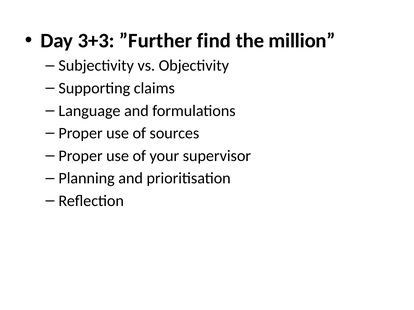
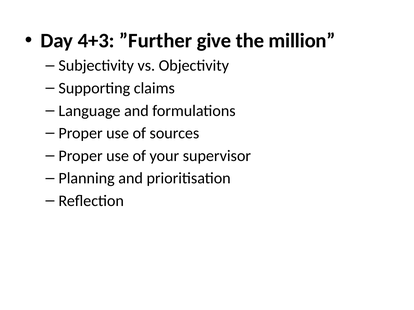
3+3: 3+3 -> 4+3 (96, 41)
find: find -> give (214, 41)
